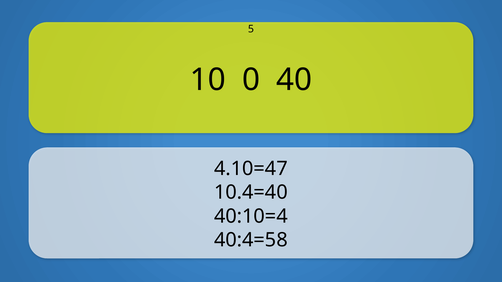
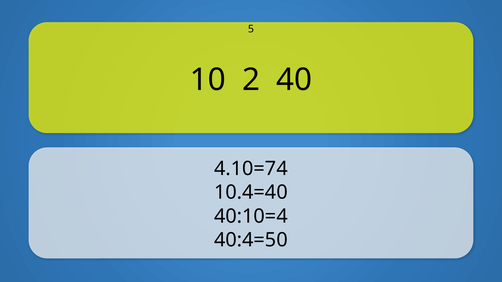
0: 0 -> 2 (251, 80)
4.10=47: 4.10=47 -> 4.10=74 (251, 169)
40:4=58: 40:4=58 -> 40:4=50 (251, 240)
